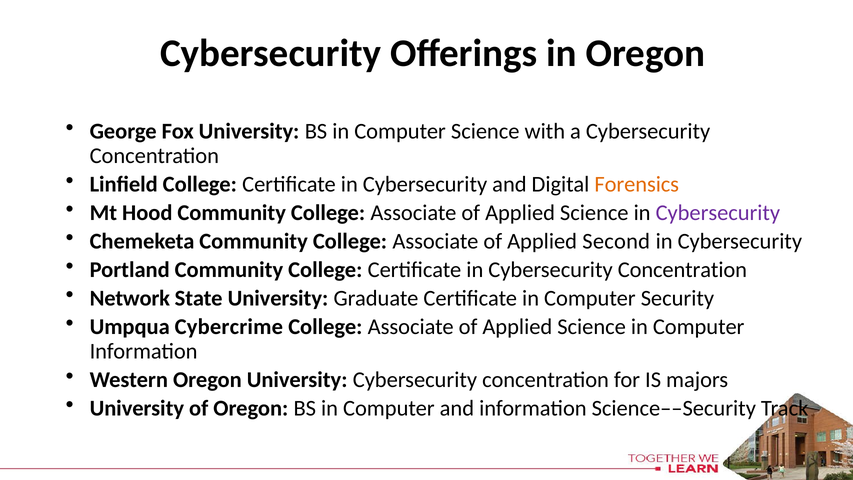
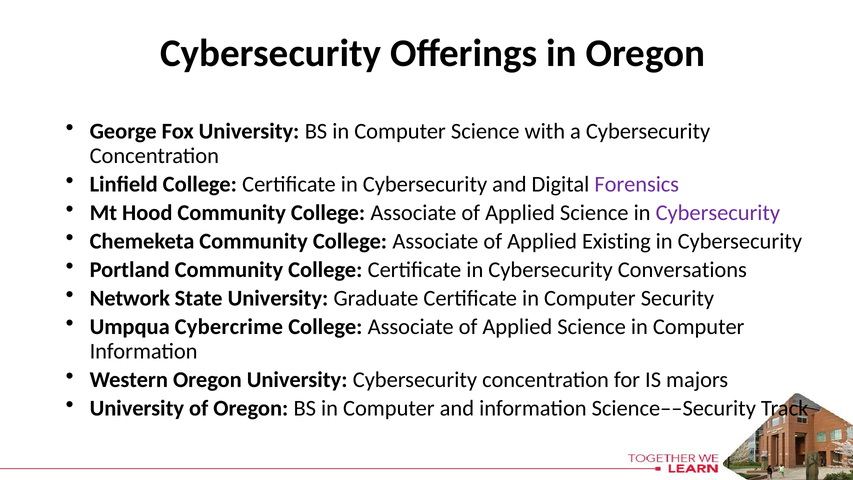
Forensics colour: orange -> purple (637, 184)
Second: Second -> Existing (616, 241)
in Cybersecurity Concentration: Concentration -> Conversations (682, 270)
